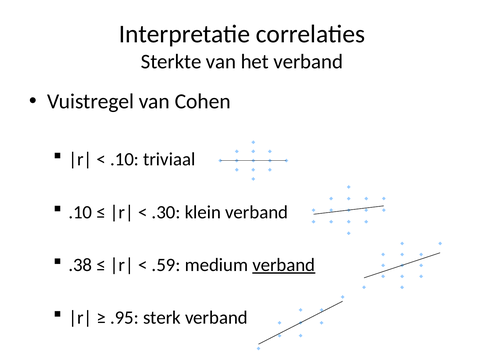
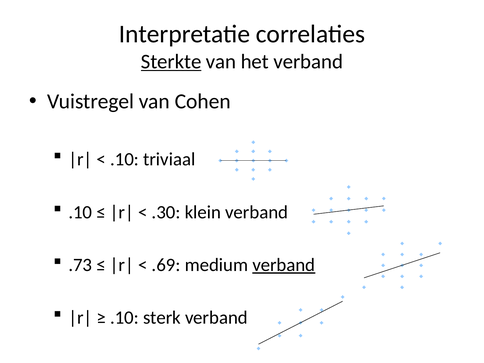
Sterkte underline: none -> present (171, 62)
.38: .38 -> .73 (80, 265)
.59: .59 -> .69 (166, 265)
.95: .95 -> .10 (124, 318)
